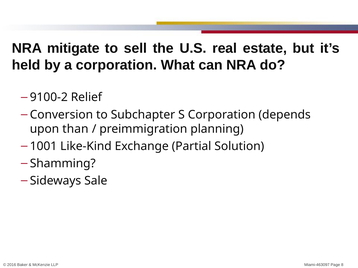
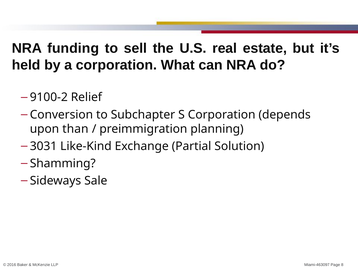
mitigate: mitigate -> funding (73, 48)
1001: 1001 -> 3031 (43, 146)
